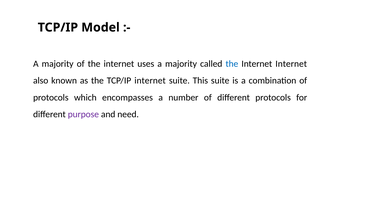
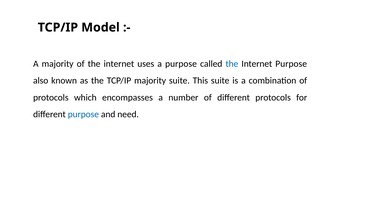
uses a majority: majority -> purpose (181, 64)
Internet Internet: Internet -> Purpose (291, 64)
TCP/IP internet: internet -> majority (150, 81)
purpose colour: purple -> blue (83, 114)
